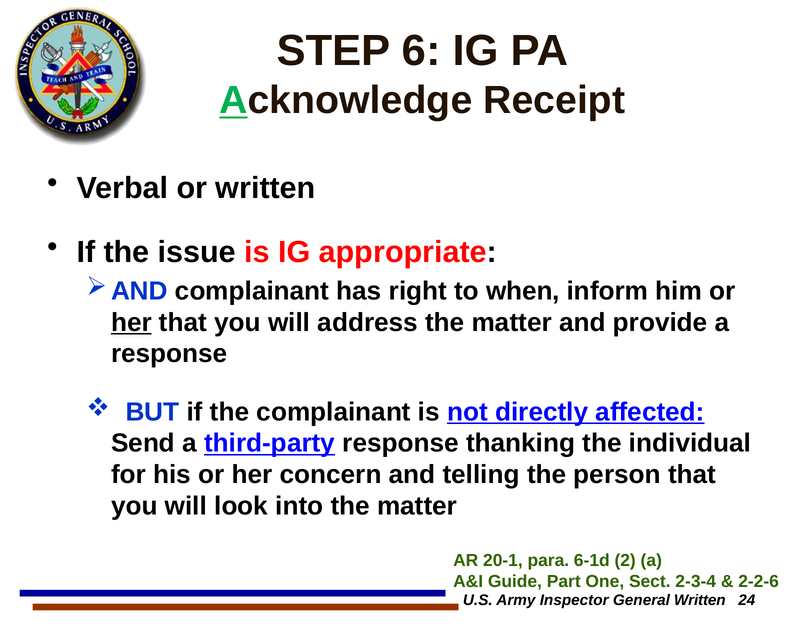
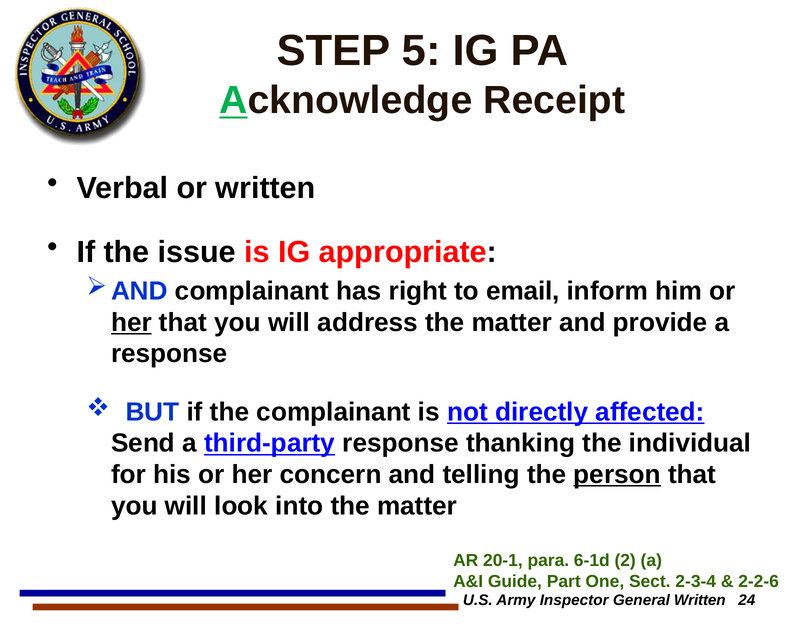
6: 6 -> 5 (421, 51)
when: when -> email (523, 291)
person underline: none -> present (617, 475)
